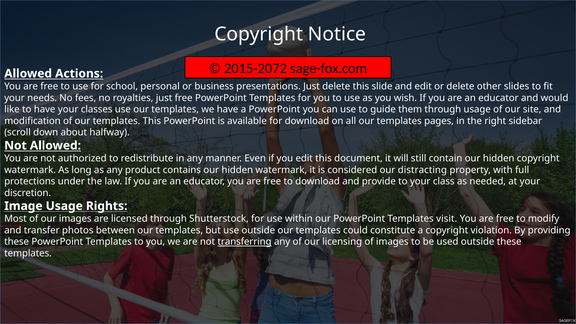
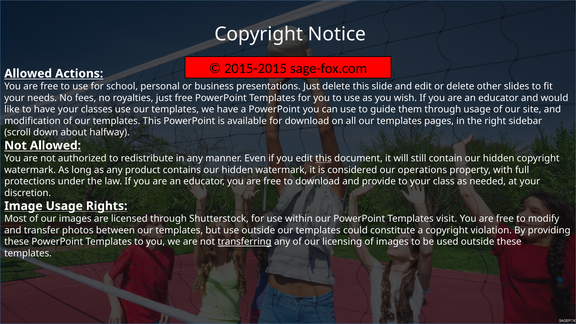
2015-2072: 2015-2072 -> 2015-2015 (255, 68)
this underline: none -> present (324, 158)
distracting: distracting -> operations (422, 170)
